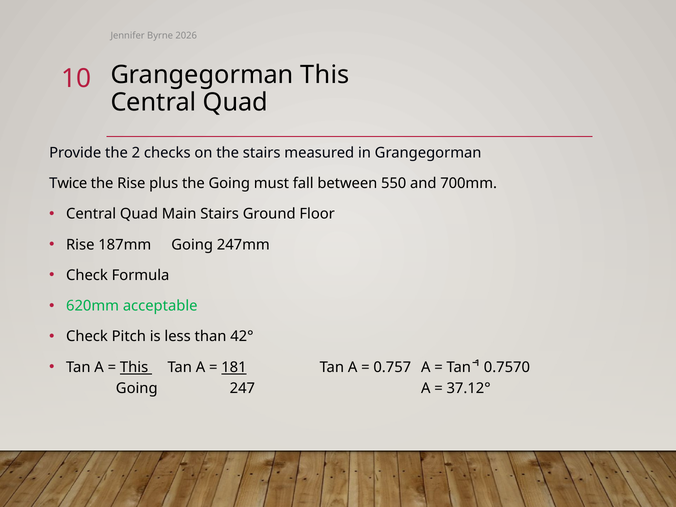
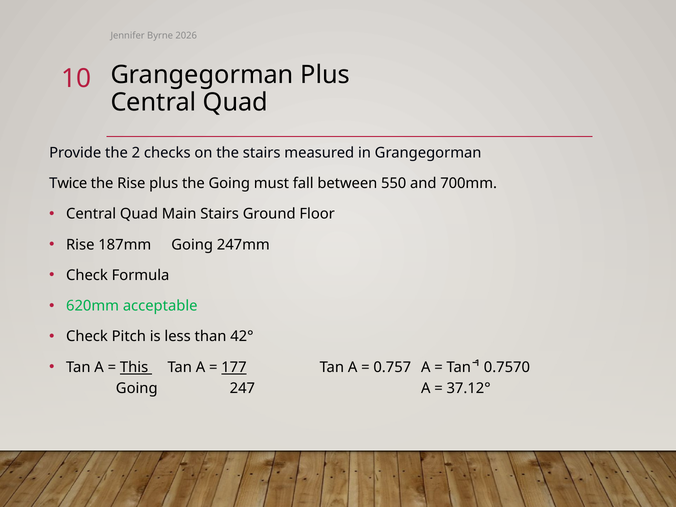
Grangegorman This: This -> Plus (325, 75)
181: 181 -> 177 (234, 367)
